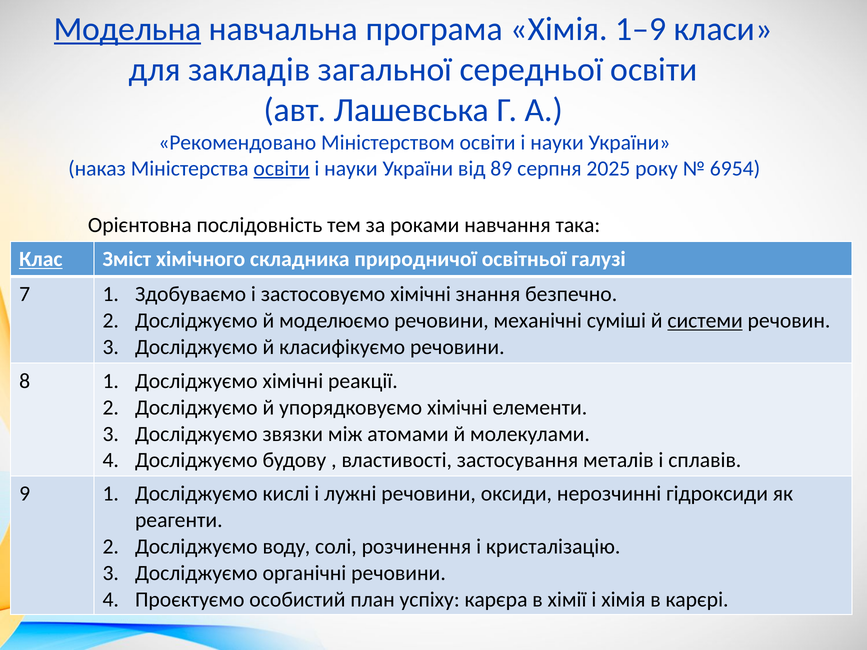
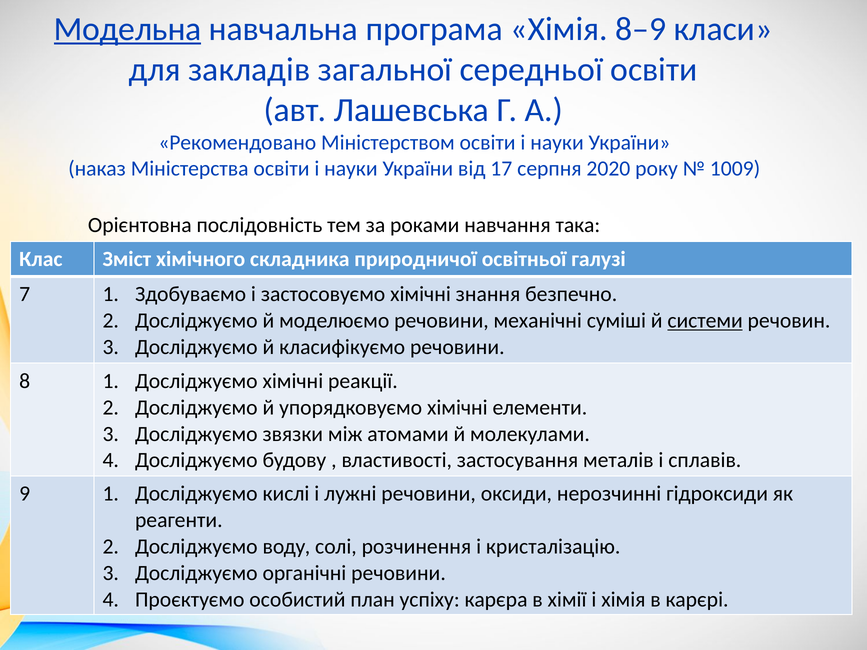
1–9: 1–9 -> 8–9 (641, 29)
освіти underline: present -> none (281, 168)
89: 89 -> 17 (501, 168)
2025: 2025 -> 2020 (608, 168)
6954: 6954 -> 1009 (735, 168)
Клас underline: present -> none (41, 259)
